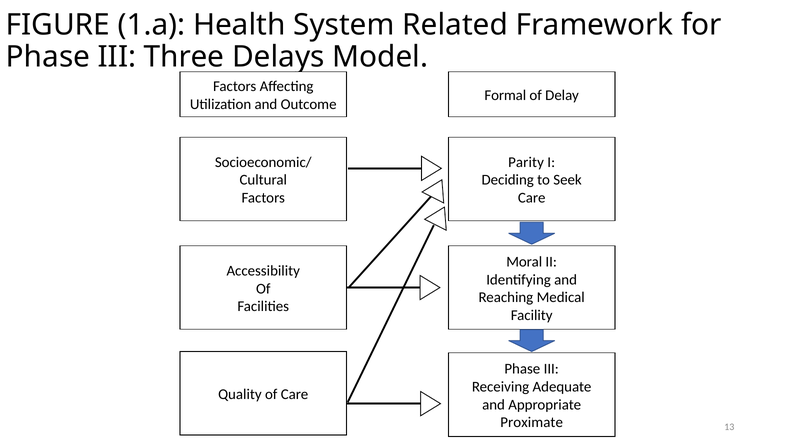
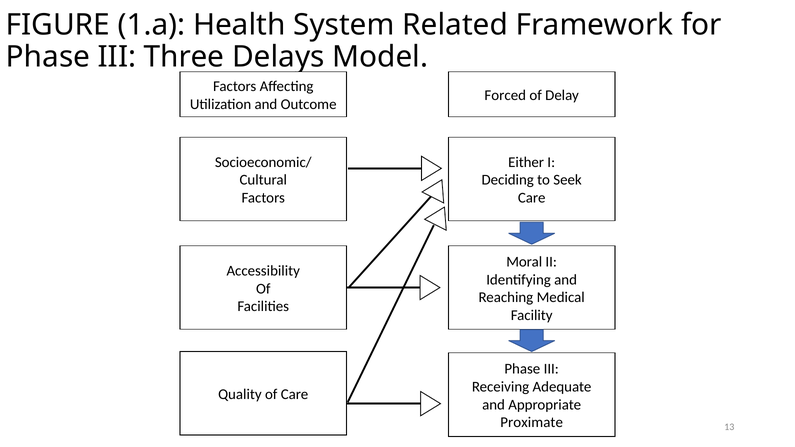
Formal: Formal -> Forced (505, 95)
Parity: Parity -> Either (526, 162)
